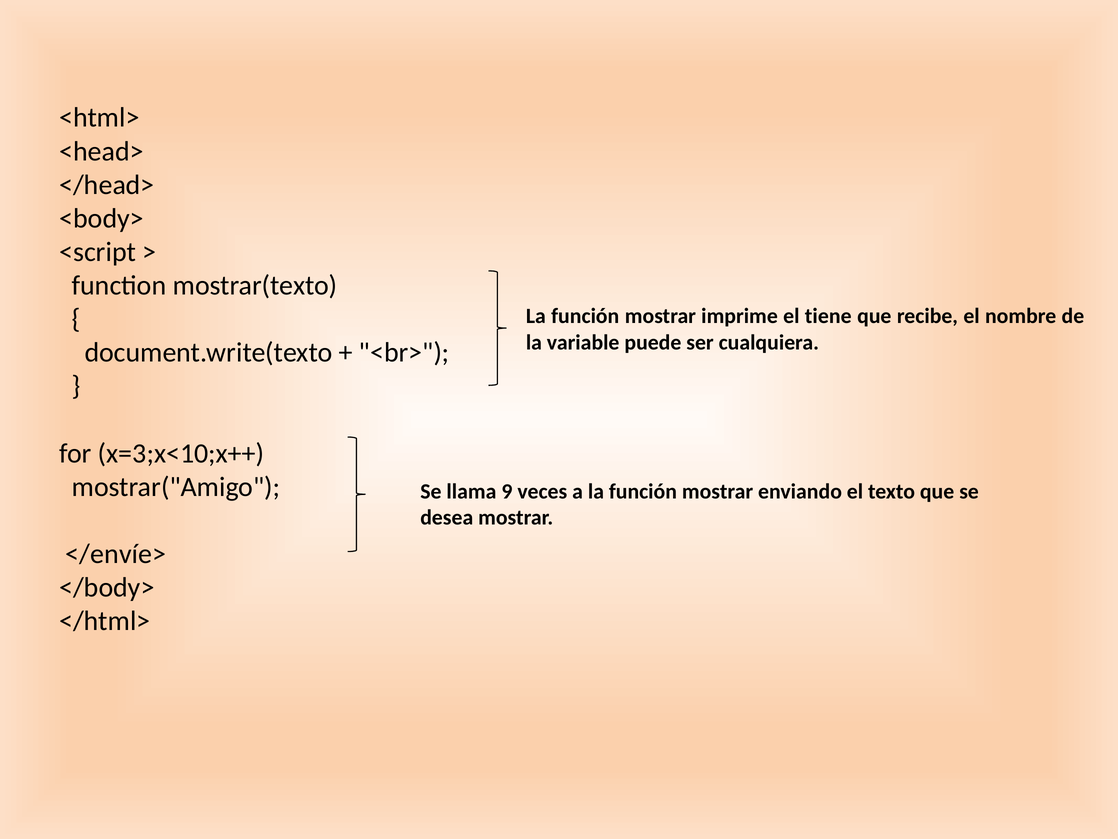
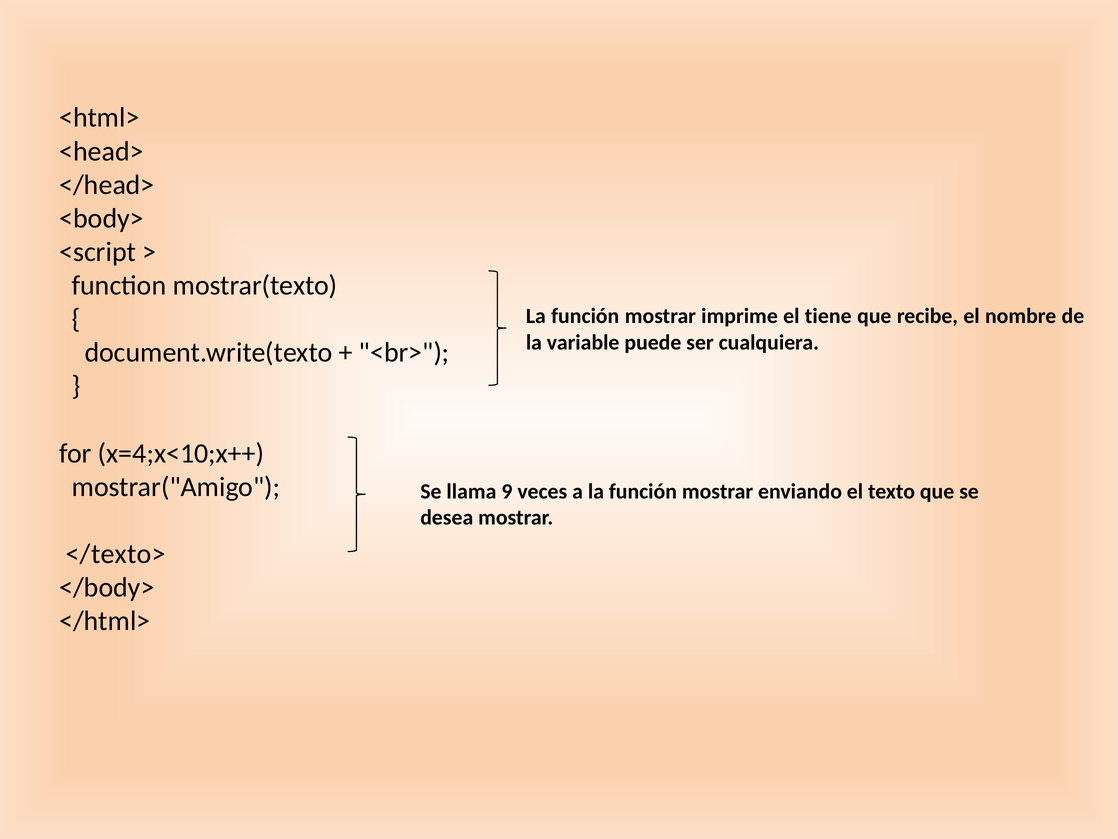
x=3;x<10;x++: x=3;x<10;x++ -> x=4;x<10;x++ (181, 453)
</envíe>: </envíe> -> </texto> (116, 554)
